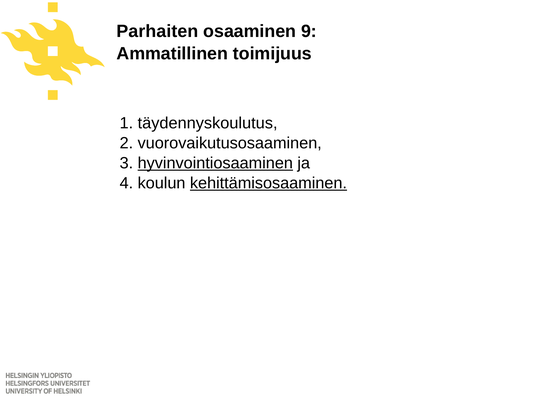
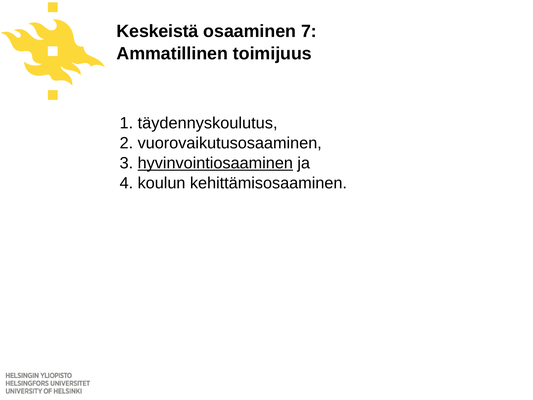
Parhaiten: Parhaiten -> Keskeistä (158, 31)
9: 9 -> 7 (309, 31)
kehittämisosaaminen underline: present -> none (268, 183)
